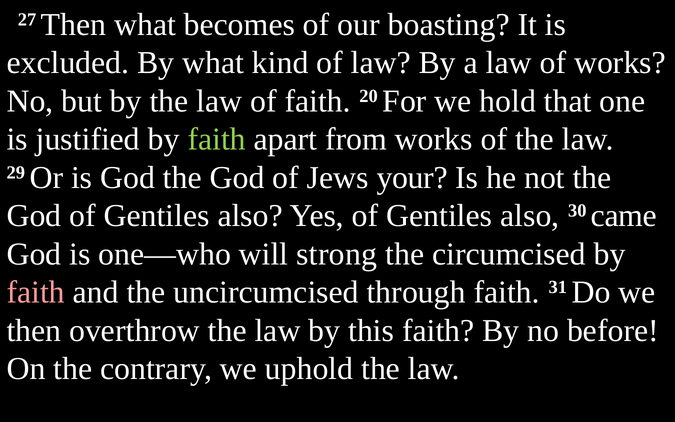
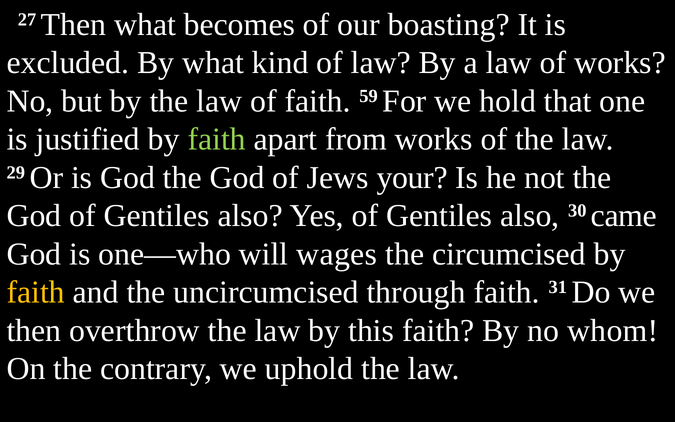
20: 20 -> 59 (369, 96)
strong: strong -> wages (337, 254)
faith colour: pink -> yellow (36, 292)
before: before -> whom (613, 331)
